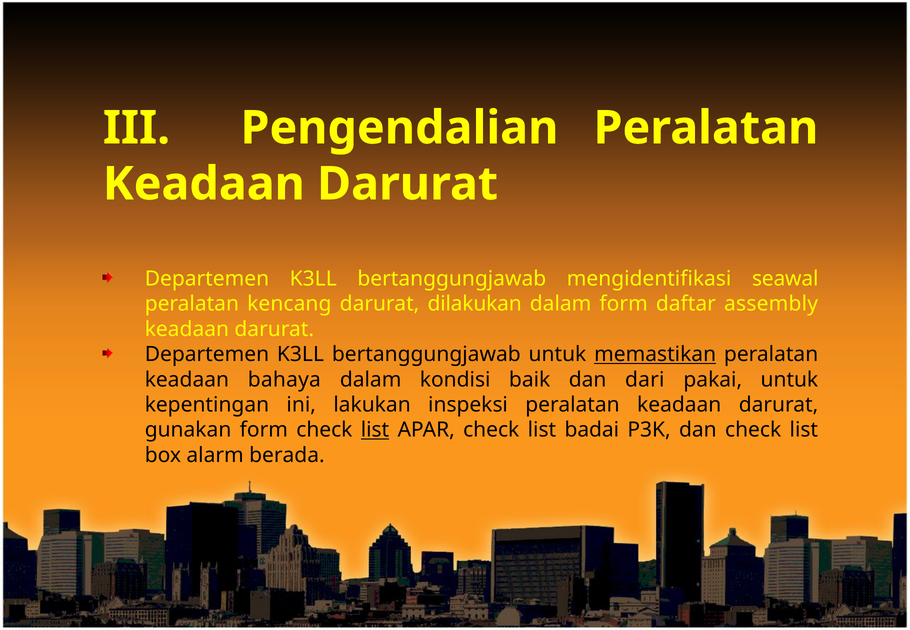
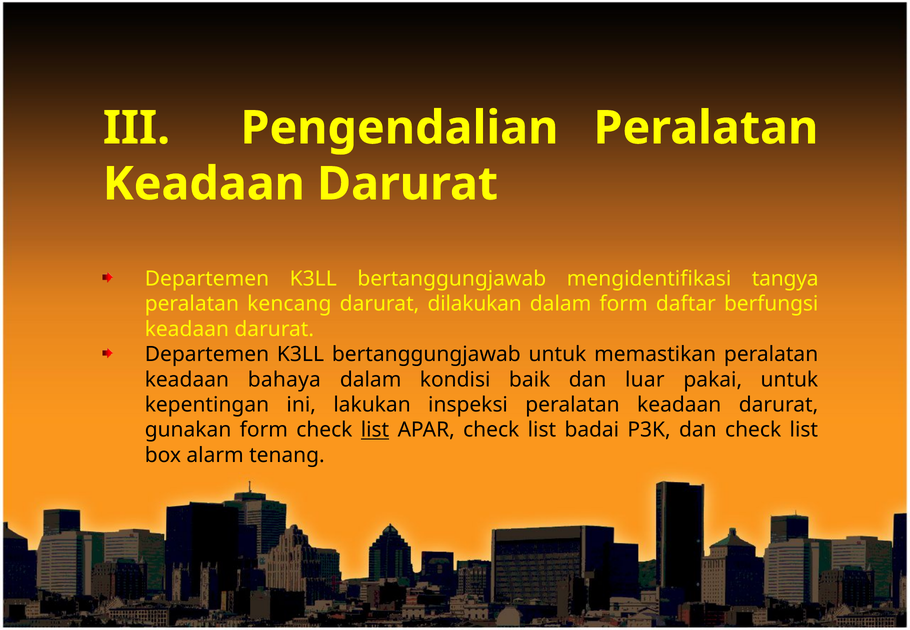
seawal: seawal -> tangya (785, 279)
assembly: assembly -> berfungsi (771, 304)
memastikan underline: present -> none (655, 354)
dari: dari -> luar (645, 380)
berada: berada -> tenang (287, 455)
